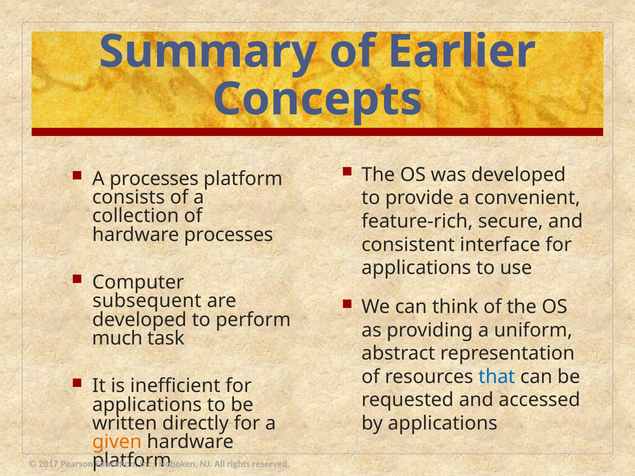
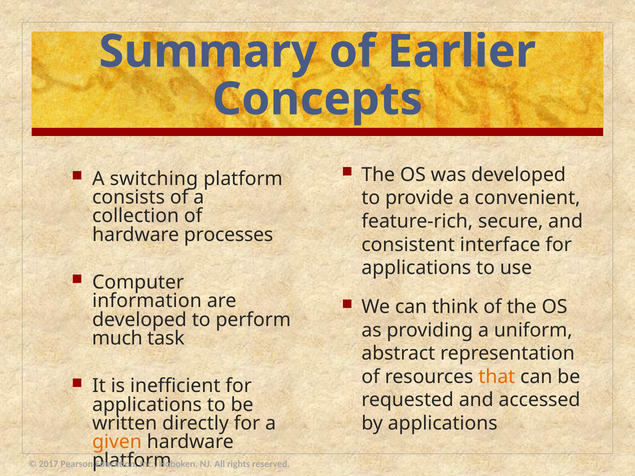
A processes: processes -> switching (154, 179)
subsequent: subsequent -> information (147, 301)
that colour: blue -> orange (497, 377)
